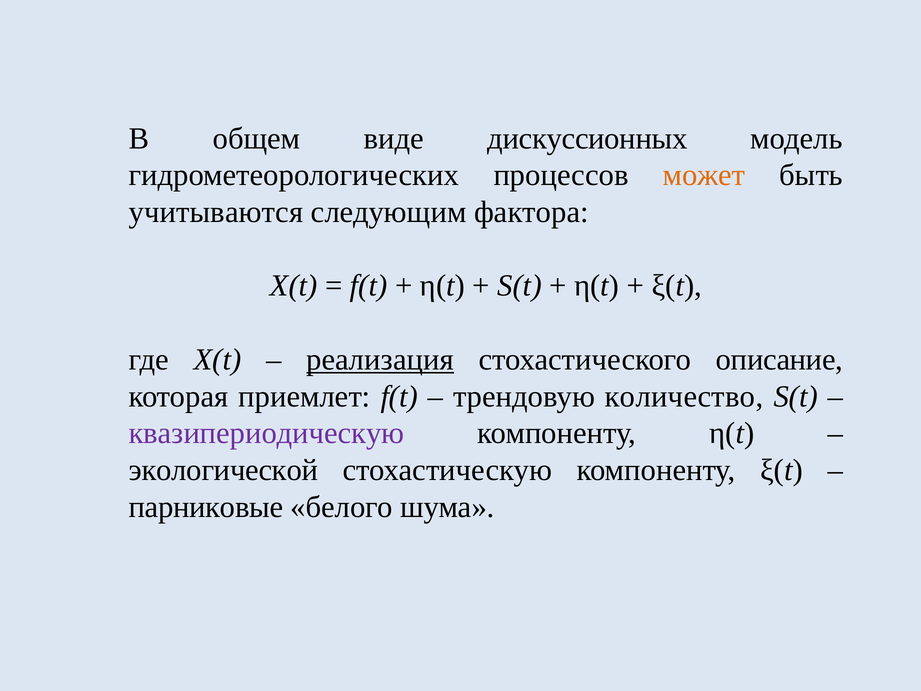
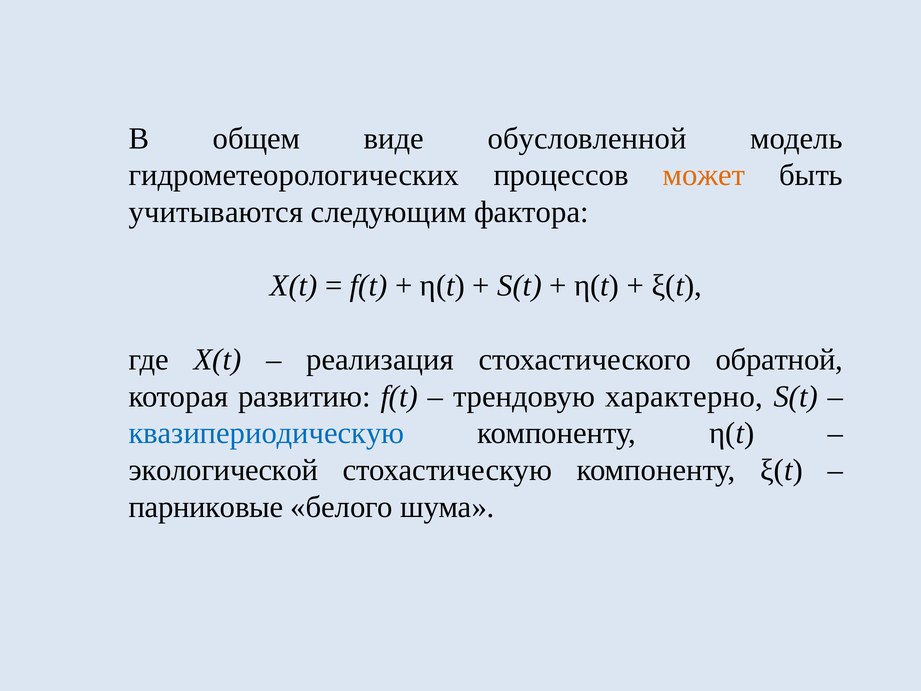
дискуссионных: дискуссионных -> обусловленной (587, 138)
реализация underline: present -> none (380, 359)
описание: описание -> обратной (779, 359)
приемлет: приемлет -> развитию (304, 396)
количество: количество -> характерно (684, 396)
квазипериодическую colour: purple -> blue (266, 433)
